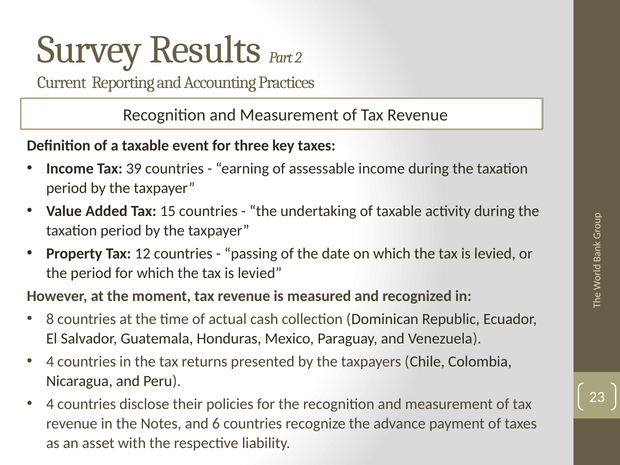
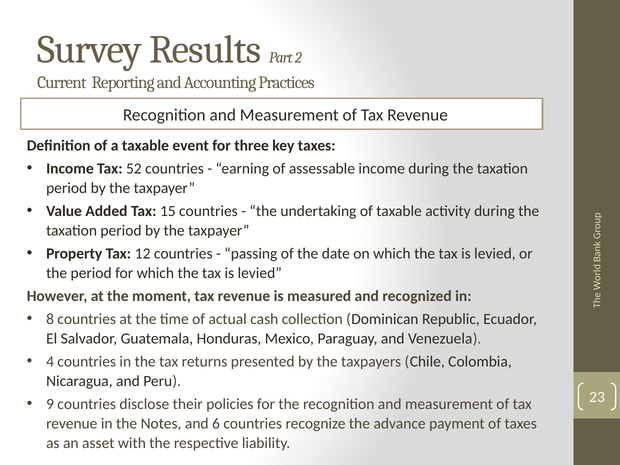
39: 39 -> 52 (134, 169)
4: 4 -> 9 (50, 404)
